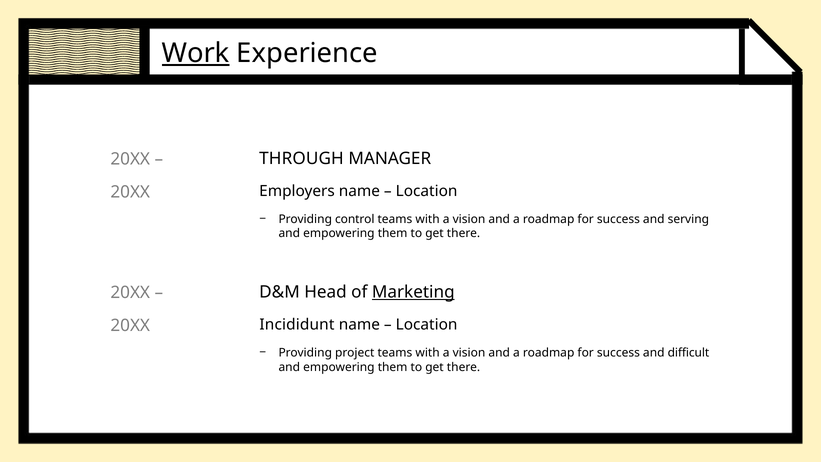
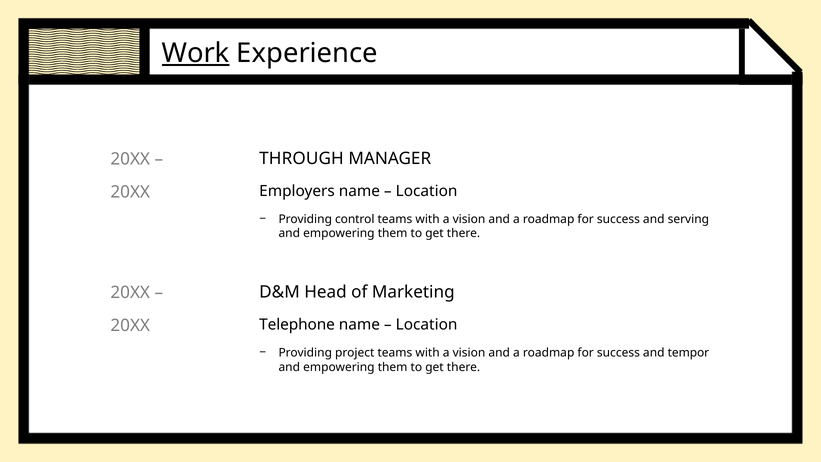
Marketing underline: present -> none (413, 292)
Incididunt: Incididunt -> Telephone (297, 325)
difficult: difficult -> tempor (688, 353)
